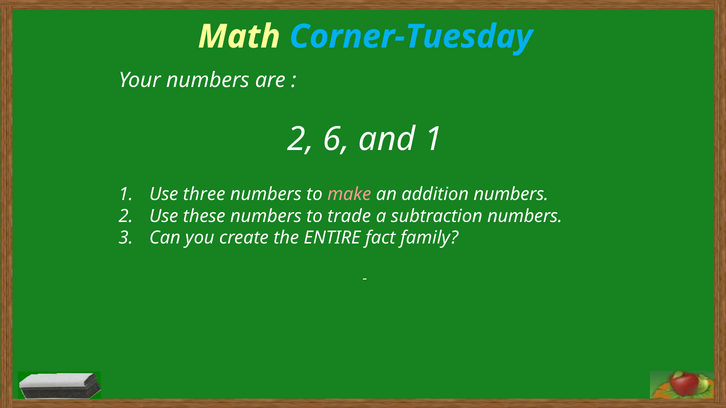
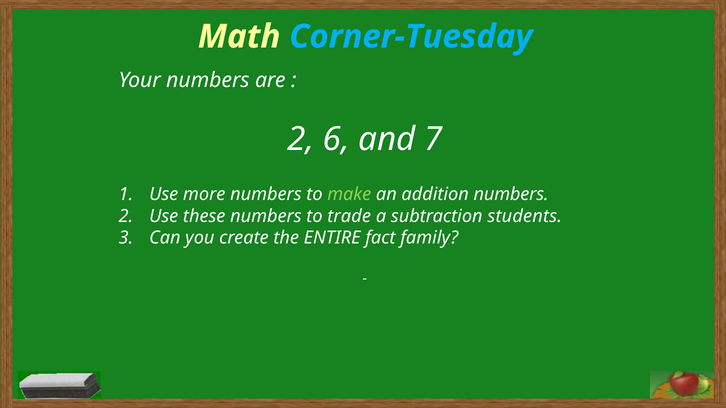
and 1: 1 -> 7 (433, 139)
three: three -> more (204, 195)
make colour: pink -> light green (349, 195)
subtraction numbers: numbers -> students (525, 216)
